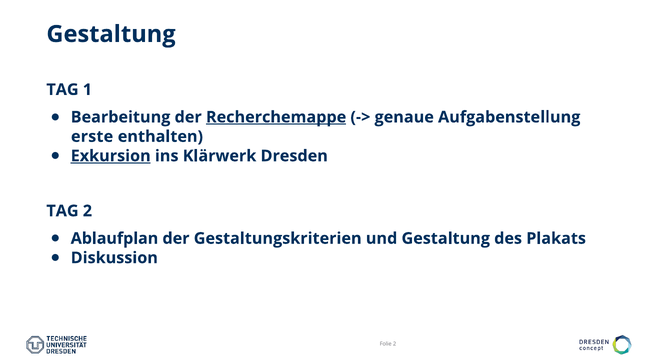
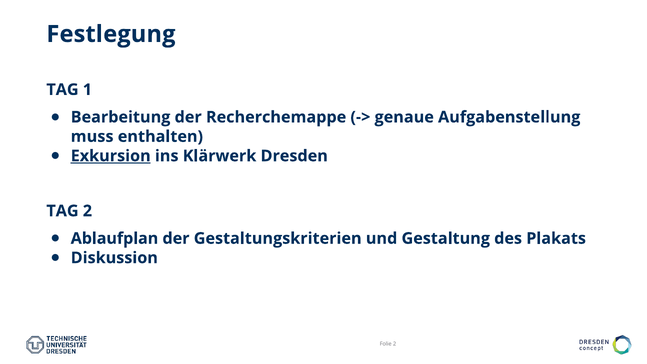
Gestaltung: Gestaltung -> Festlegung (111, 34)
Recherchemappe underline: present -> none (276, 117)
erste: erste -> muss (92, 137)
